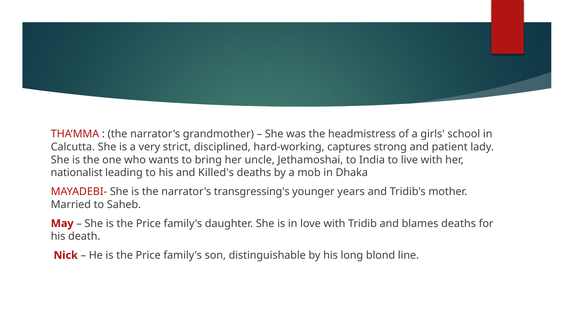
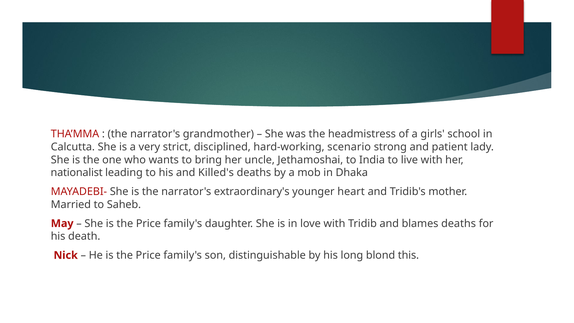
captures: captures -> scenario (349, 147)
transgressing's: transgressing's -> extraordinary's (252, 192)
years: years -> heart (351, 192)
line: line -> this (408, 255)
